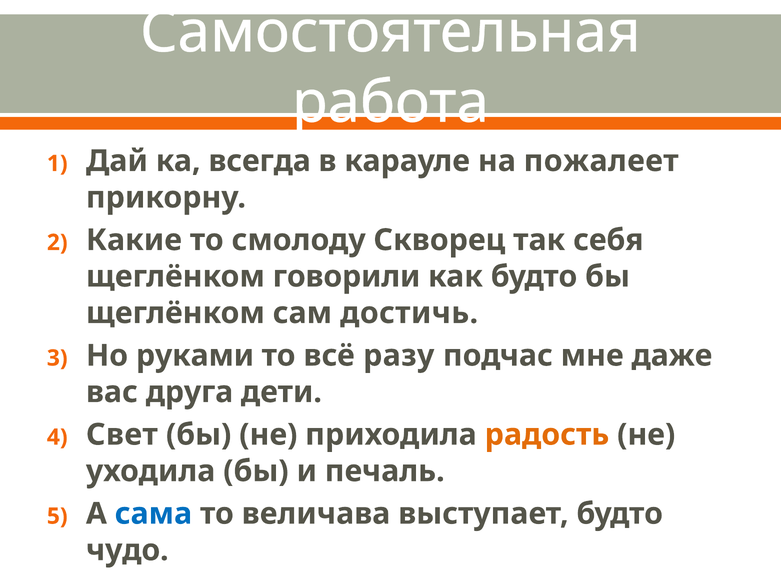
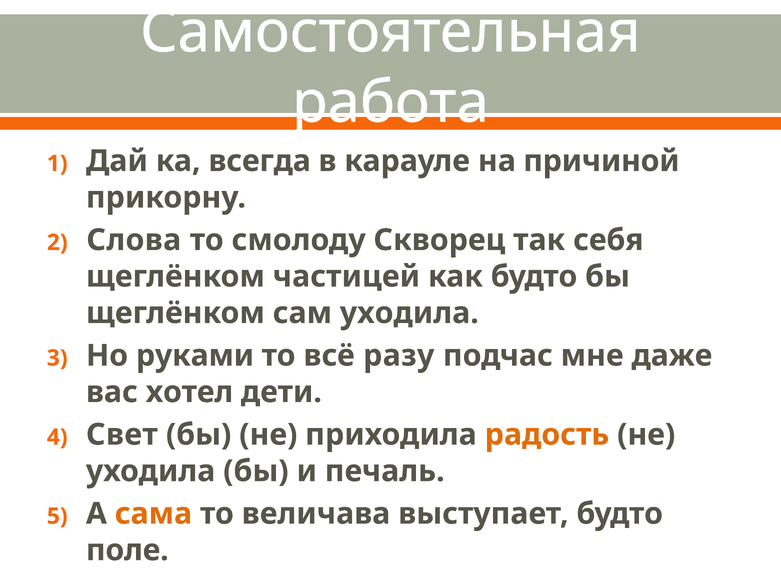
пожалеет: пожалеет -> причиной (601, 161)
Какие: Какие -> Слова (134, 240)
говорили: говорили -> частицей (346, 276)
сам достичь: достичь -> уходила (409, 313)
друга: друга -> хотел (189, 392)
сама colour: blue -> orange (153, 513)
чудо: чудо -> поле (127, 550)
